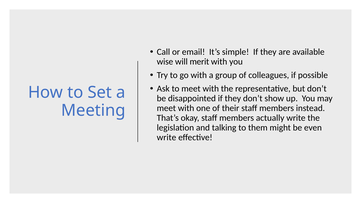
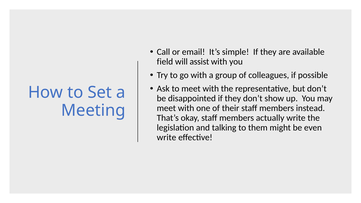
wise: wise -> field (165, 62)
merit: merit -> assist (199, 62)
